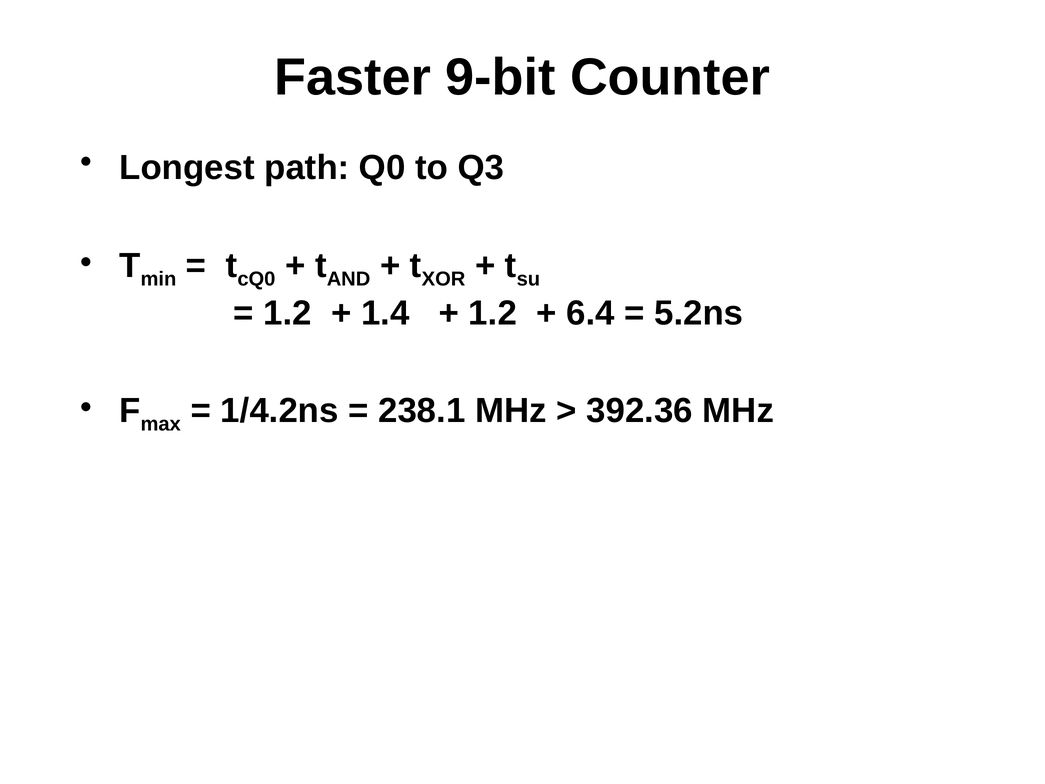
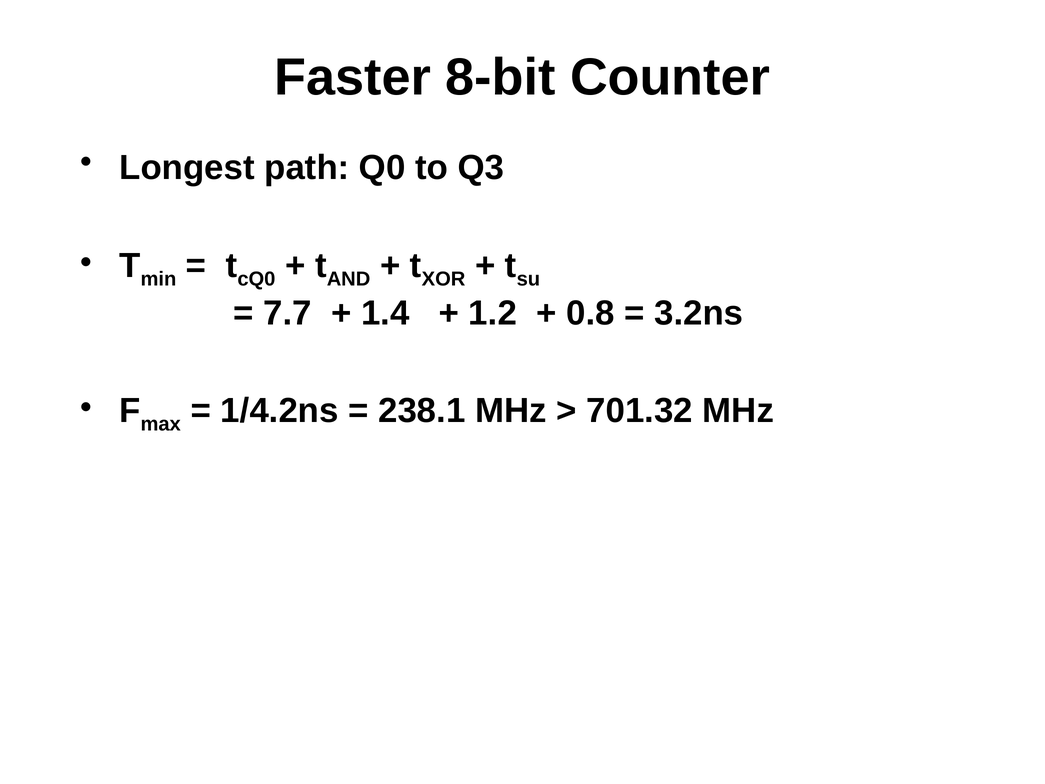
9-bit: 9-bit -> 8-bit (500, 78)
1.2: 1.2 -> 7.7 (288, 313)
6.4: 6.4 -> 0.8 (590, 313)
5.2ns: 5.2ns -> 3.2ns (699, 313)
392.36: 392.36 -> 701.32 (640, 410)
